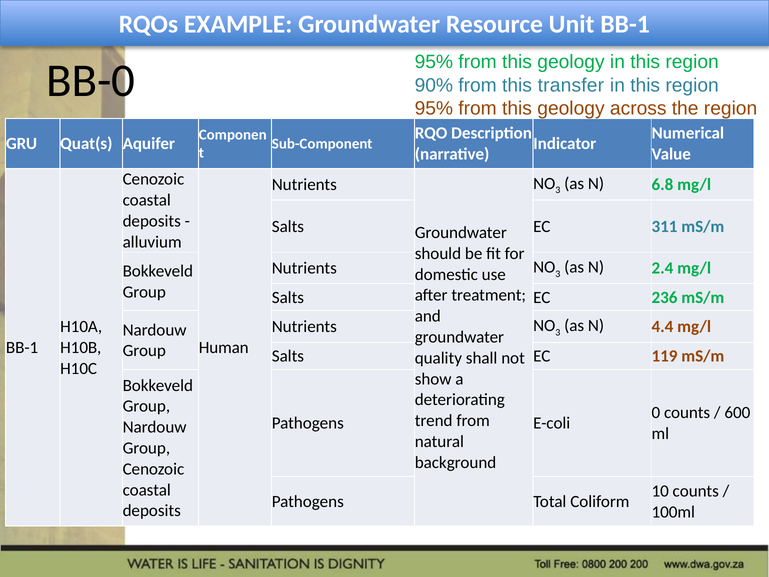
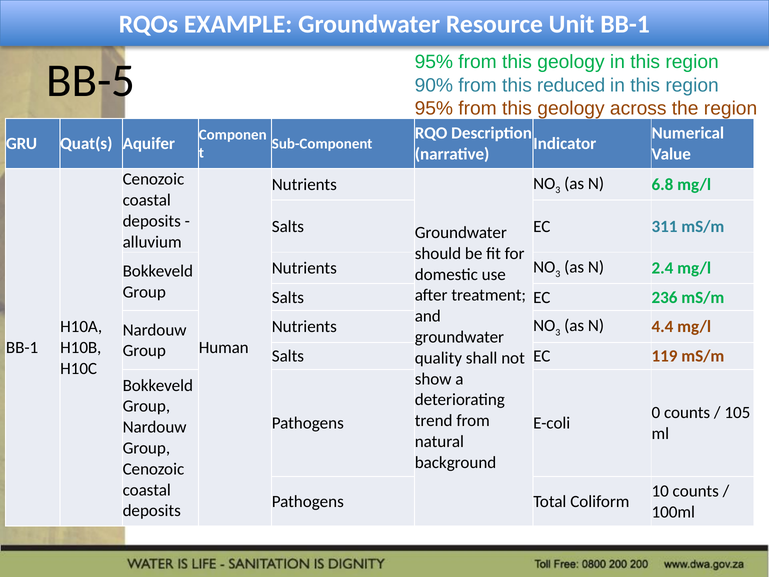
BB-0: BB-0 -> BB-5 (91, 81)
transfer: transfer -> reduced (571, 85)
600: 600 -> 105 (737, 413)
